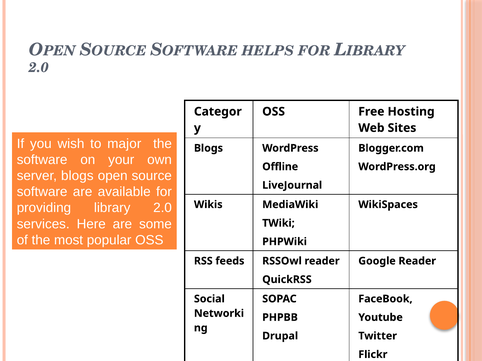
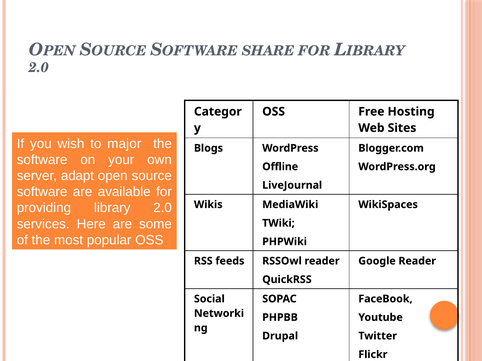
HELPS: HELPS -> SHARE (268, 51)
server blogs: blogs -> adapt (77, 176)
